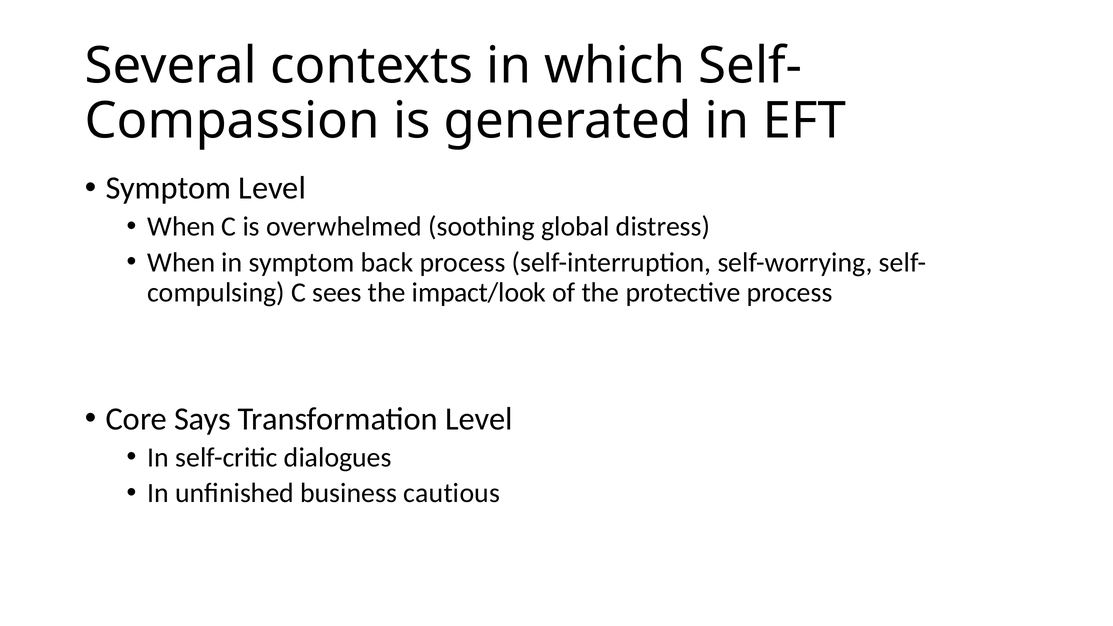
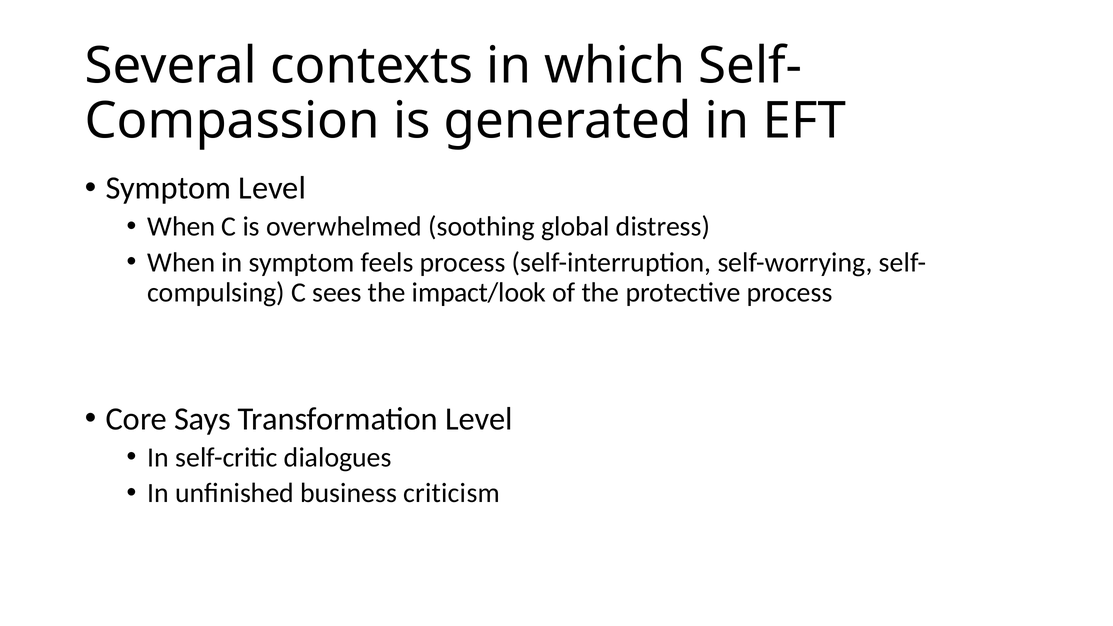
back: back -> feels (387, 262)
cautious: cautious -> criticism (452, 493)
